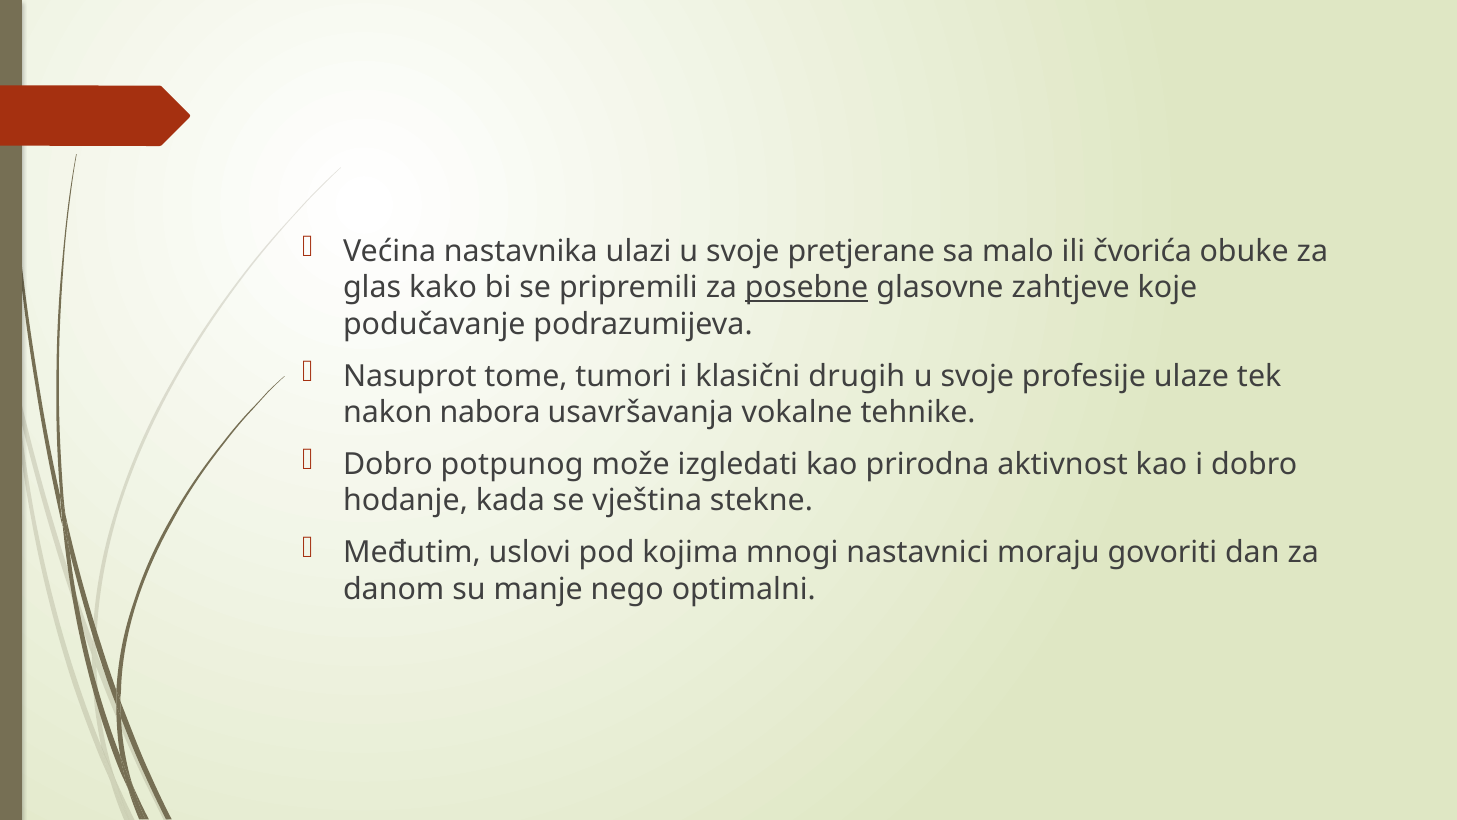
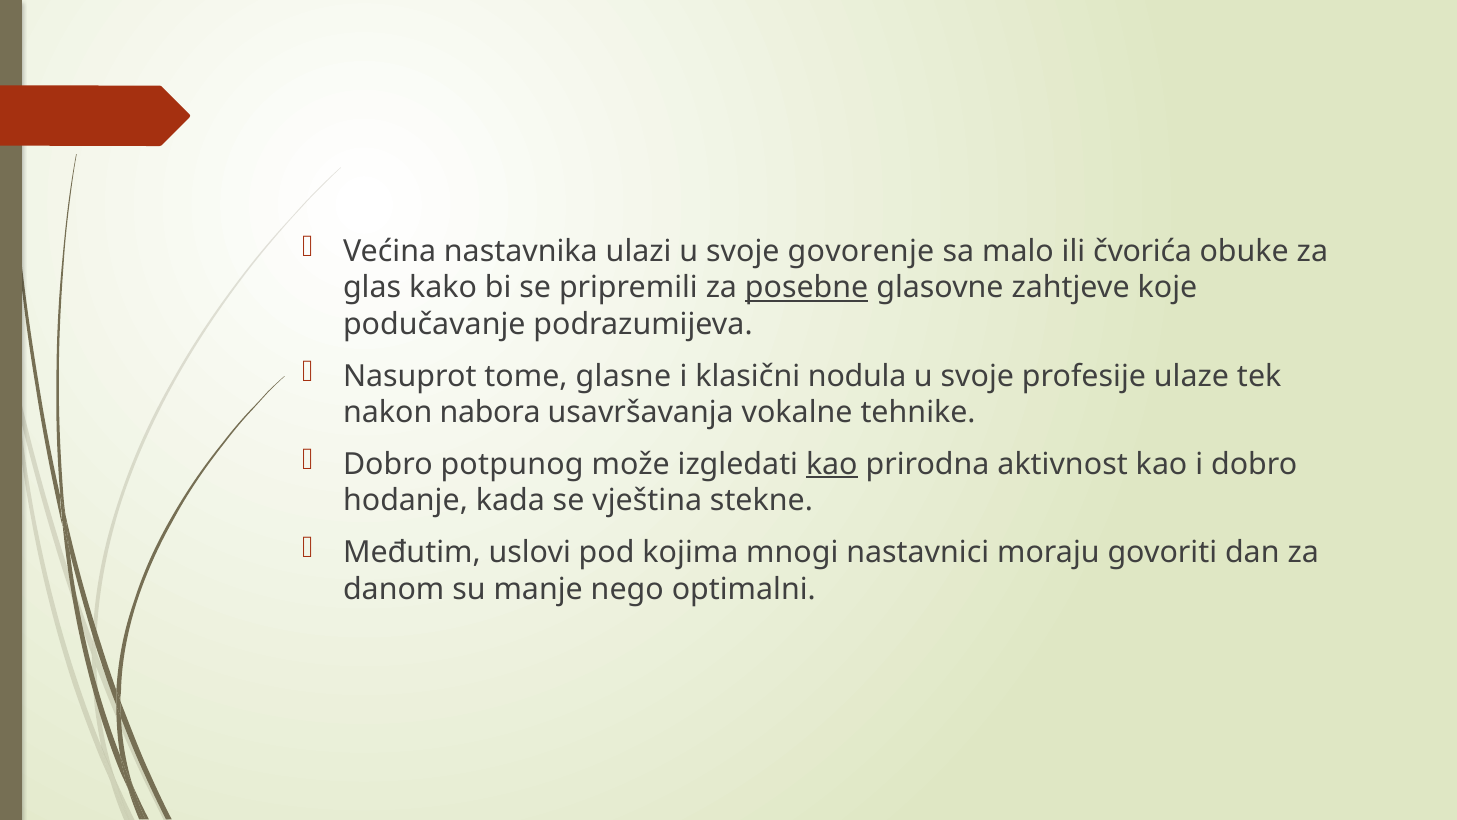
pretjerane: pretjerane -> govorenje (861, 251)
tumori: tumori -> glasne (623, 376)
drugih: drugih -> nodula (857, 376)
kao underline: none -> present (832, 464)
